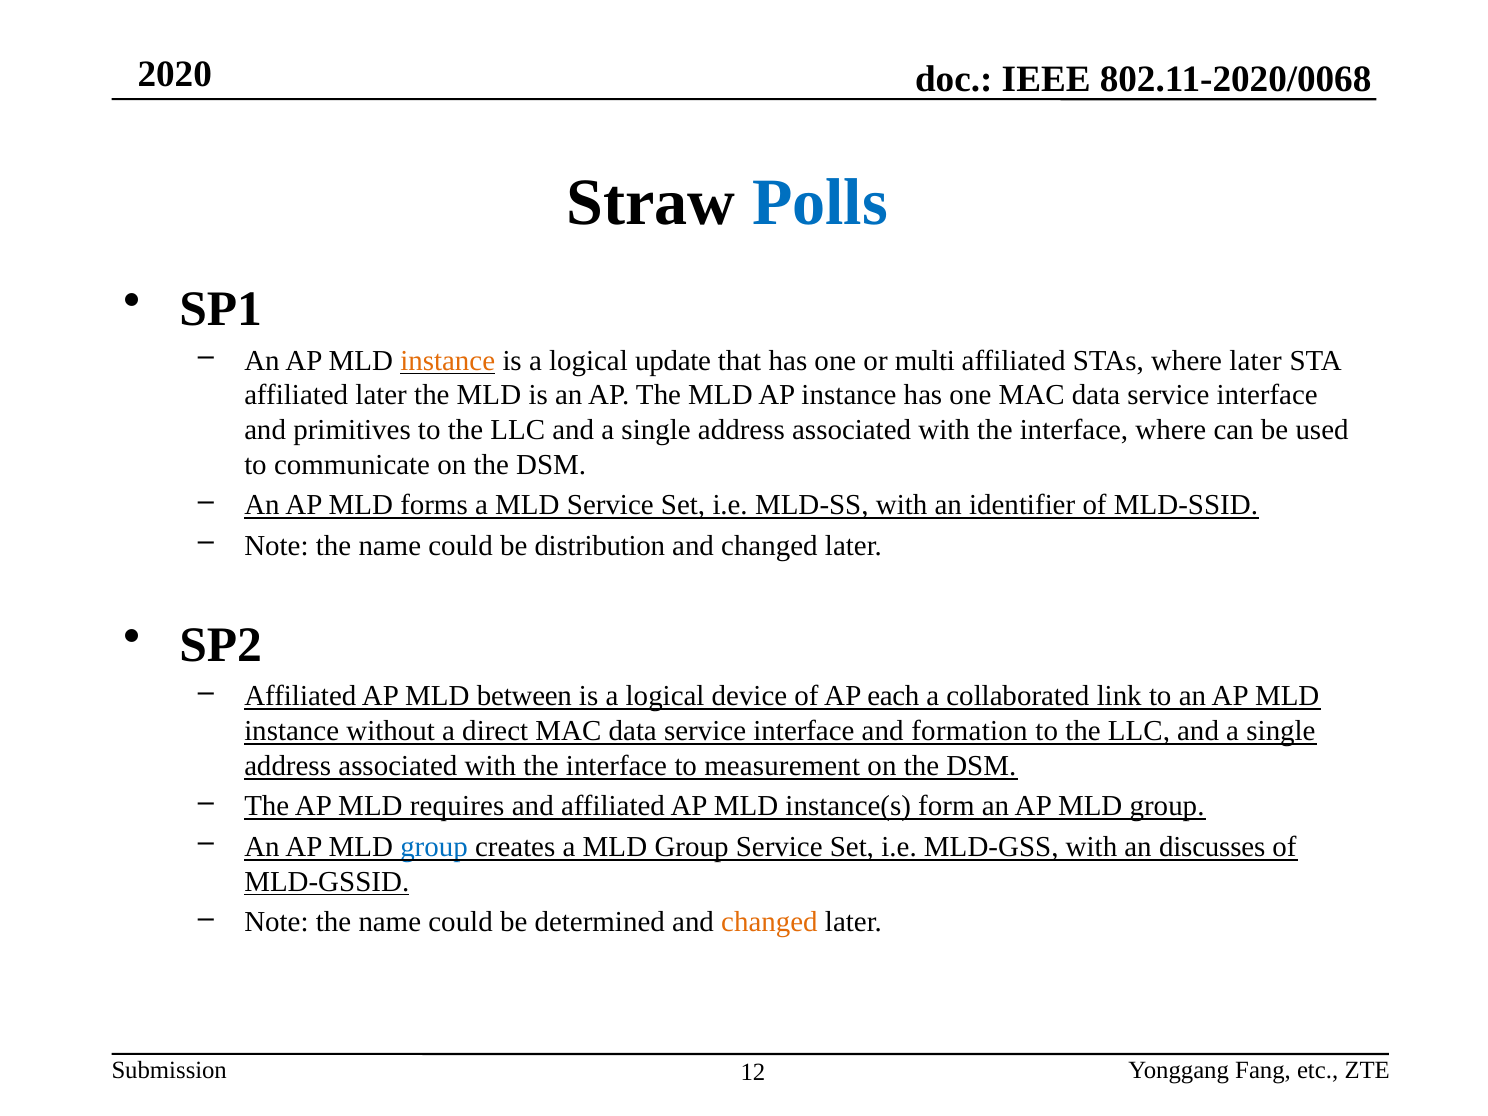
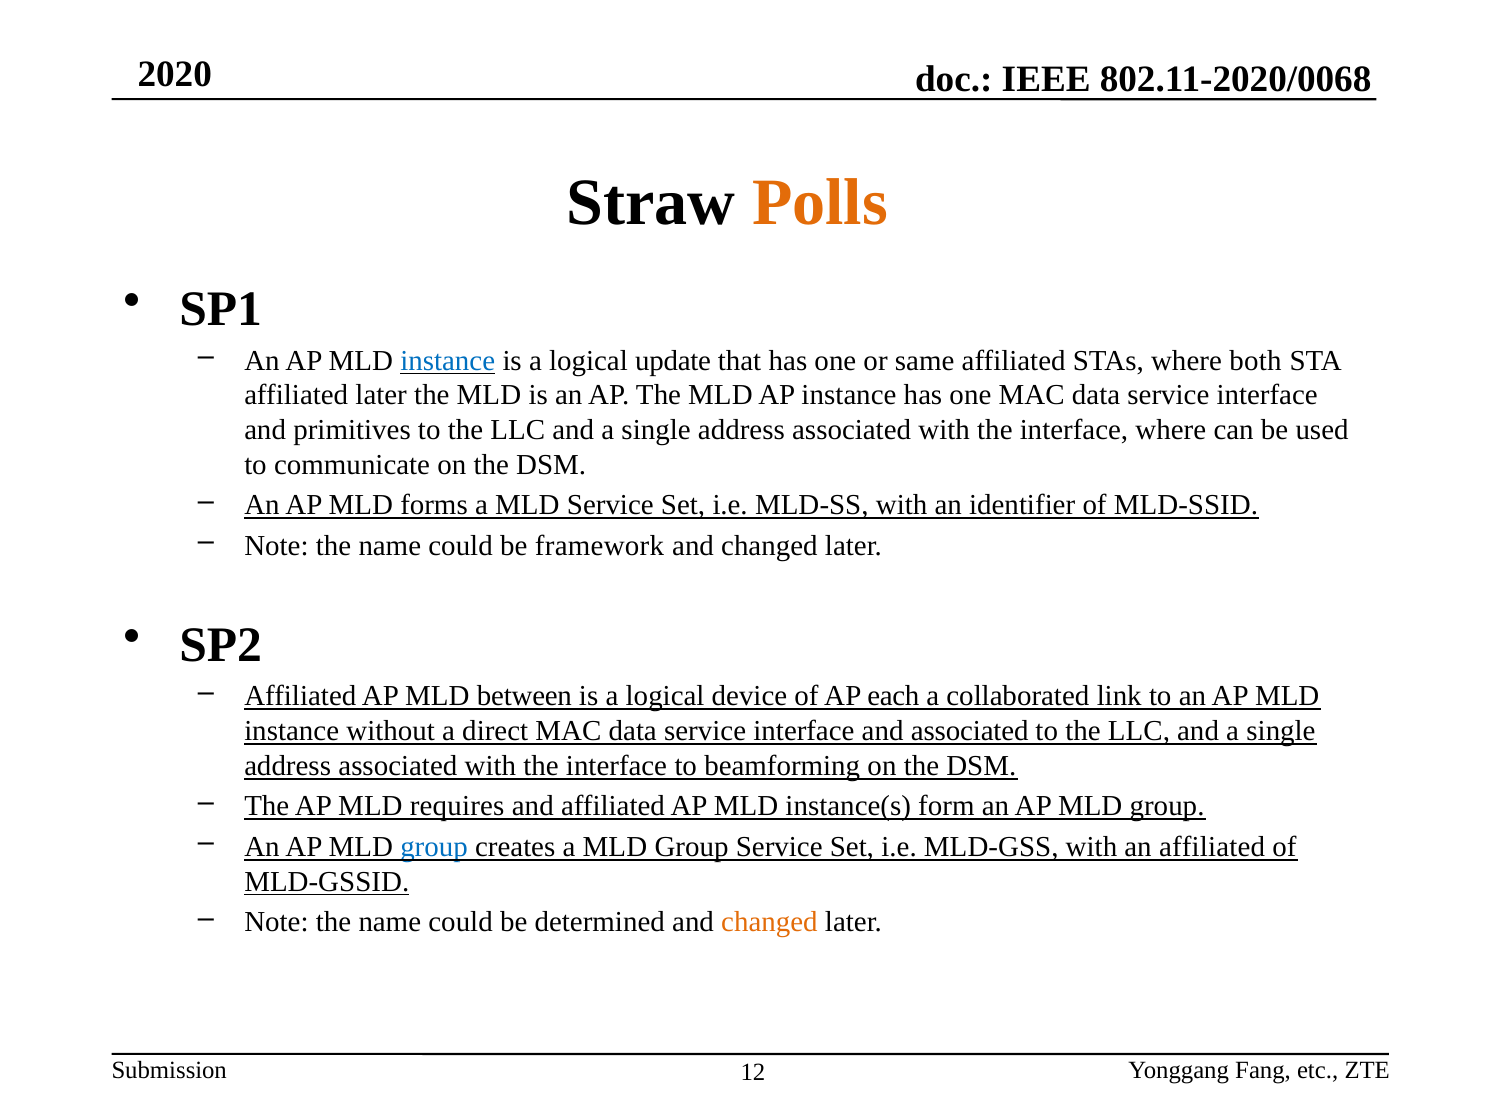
Polls colour: blue -> orange (820, 203)
instance colour: orange -> blue (448, 361)
multi: multi -> same (925, 361)
where later: later -> both (1255, 361)
distribution: distribution -> framework (600, 546)
and formation: formation -> associated (970, 731)
measurement: measurement -> beamforming (782, 766)
an discusses: discusses -> affiliated (1212, 847)
